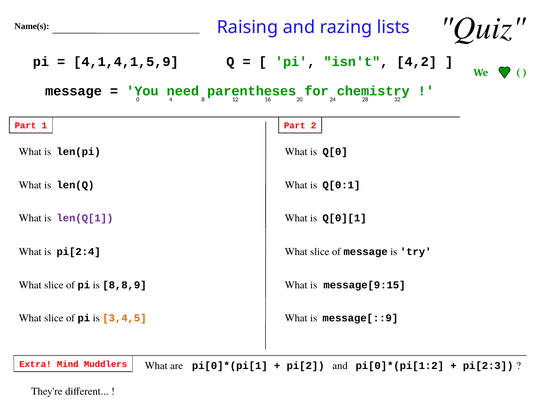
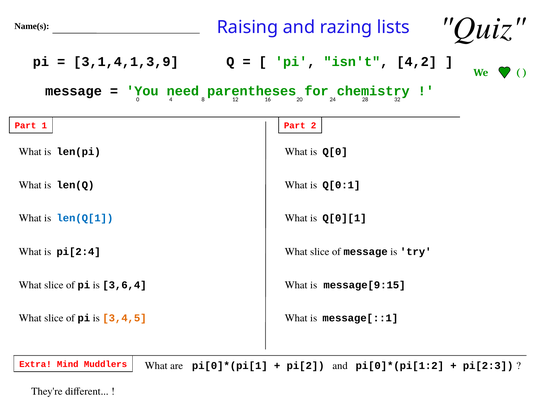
4,1,4,1,5,9: 4,1,4,1,5,9 -> 3,1,4,1,3,9 (126, 62)
len(Q[1 colour: purple -> blue (85, 218)
8,8,9: 8,8,9 -> 3,6,4 (125, 285)
message[::9: message[::9 -> message[::1 (360, 318)
